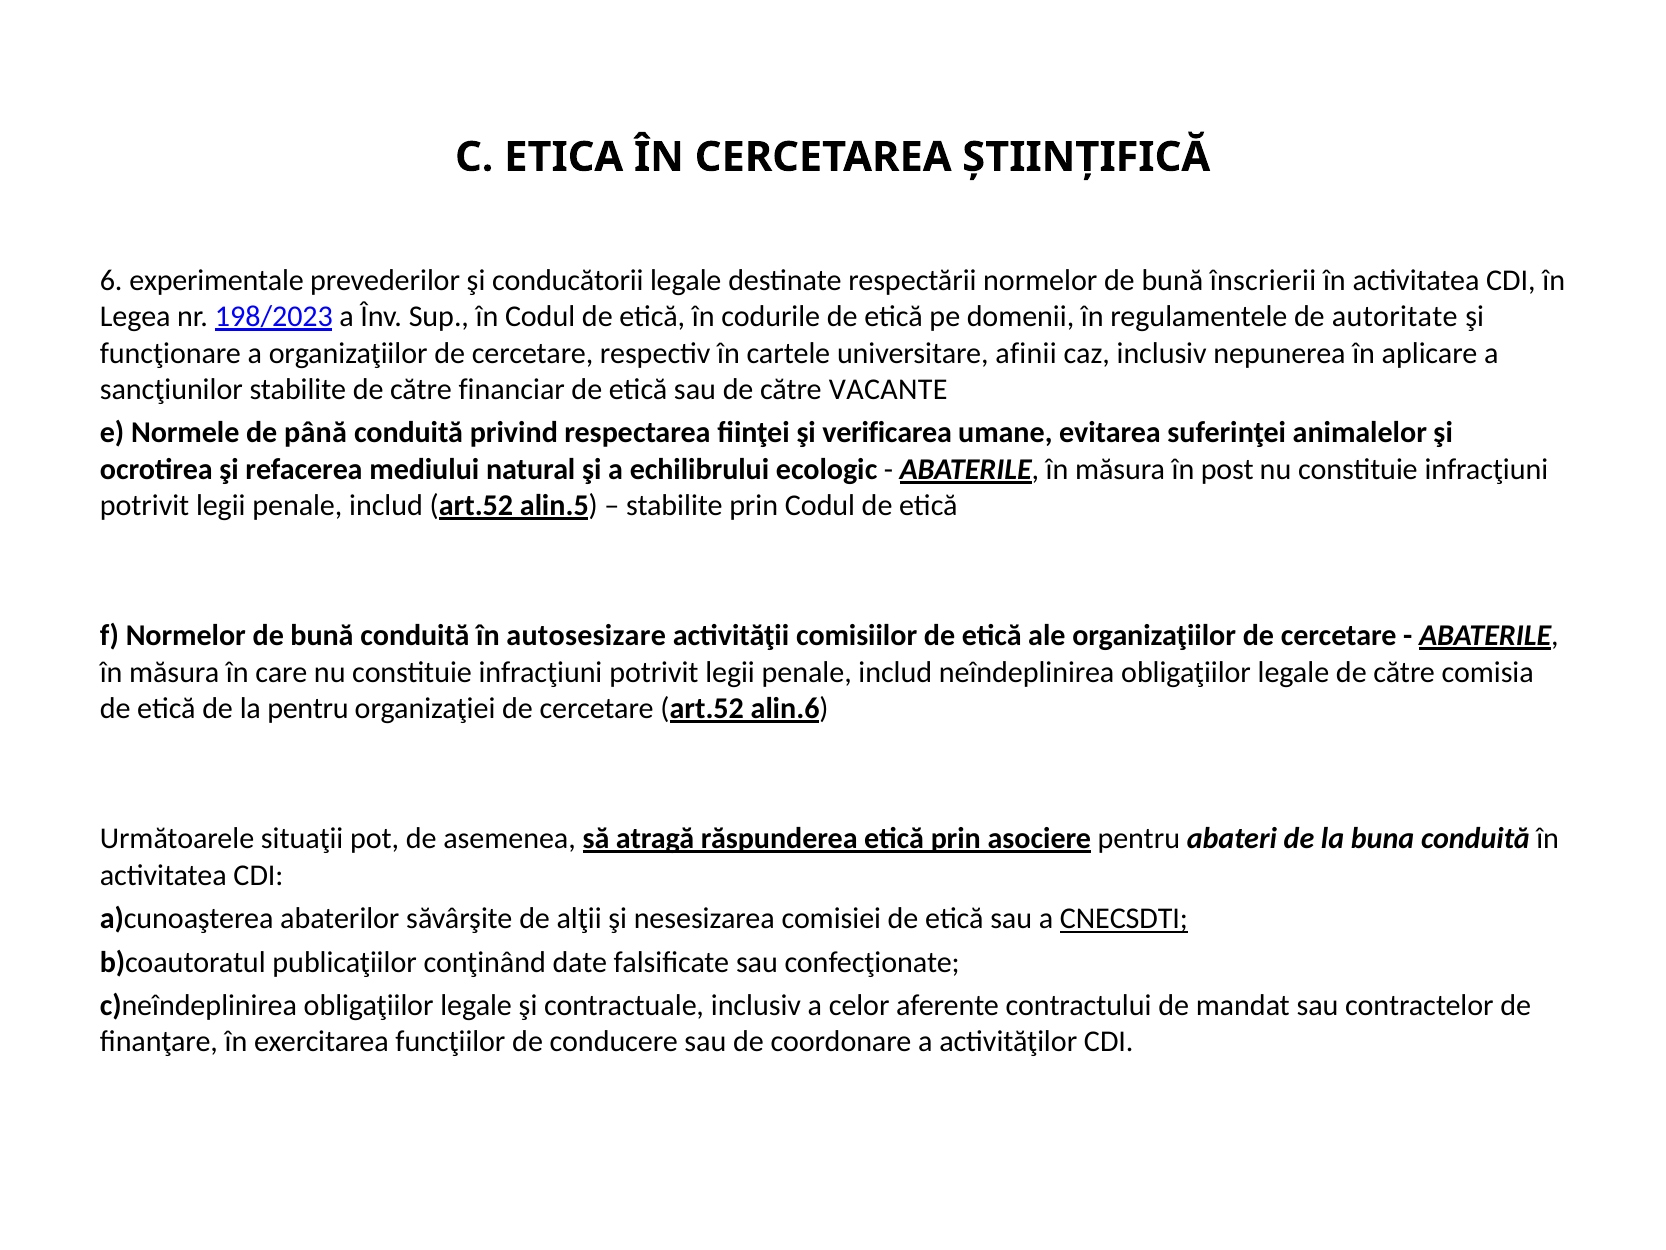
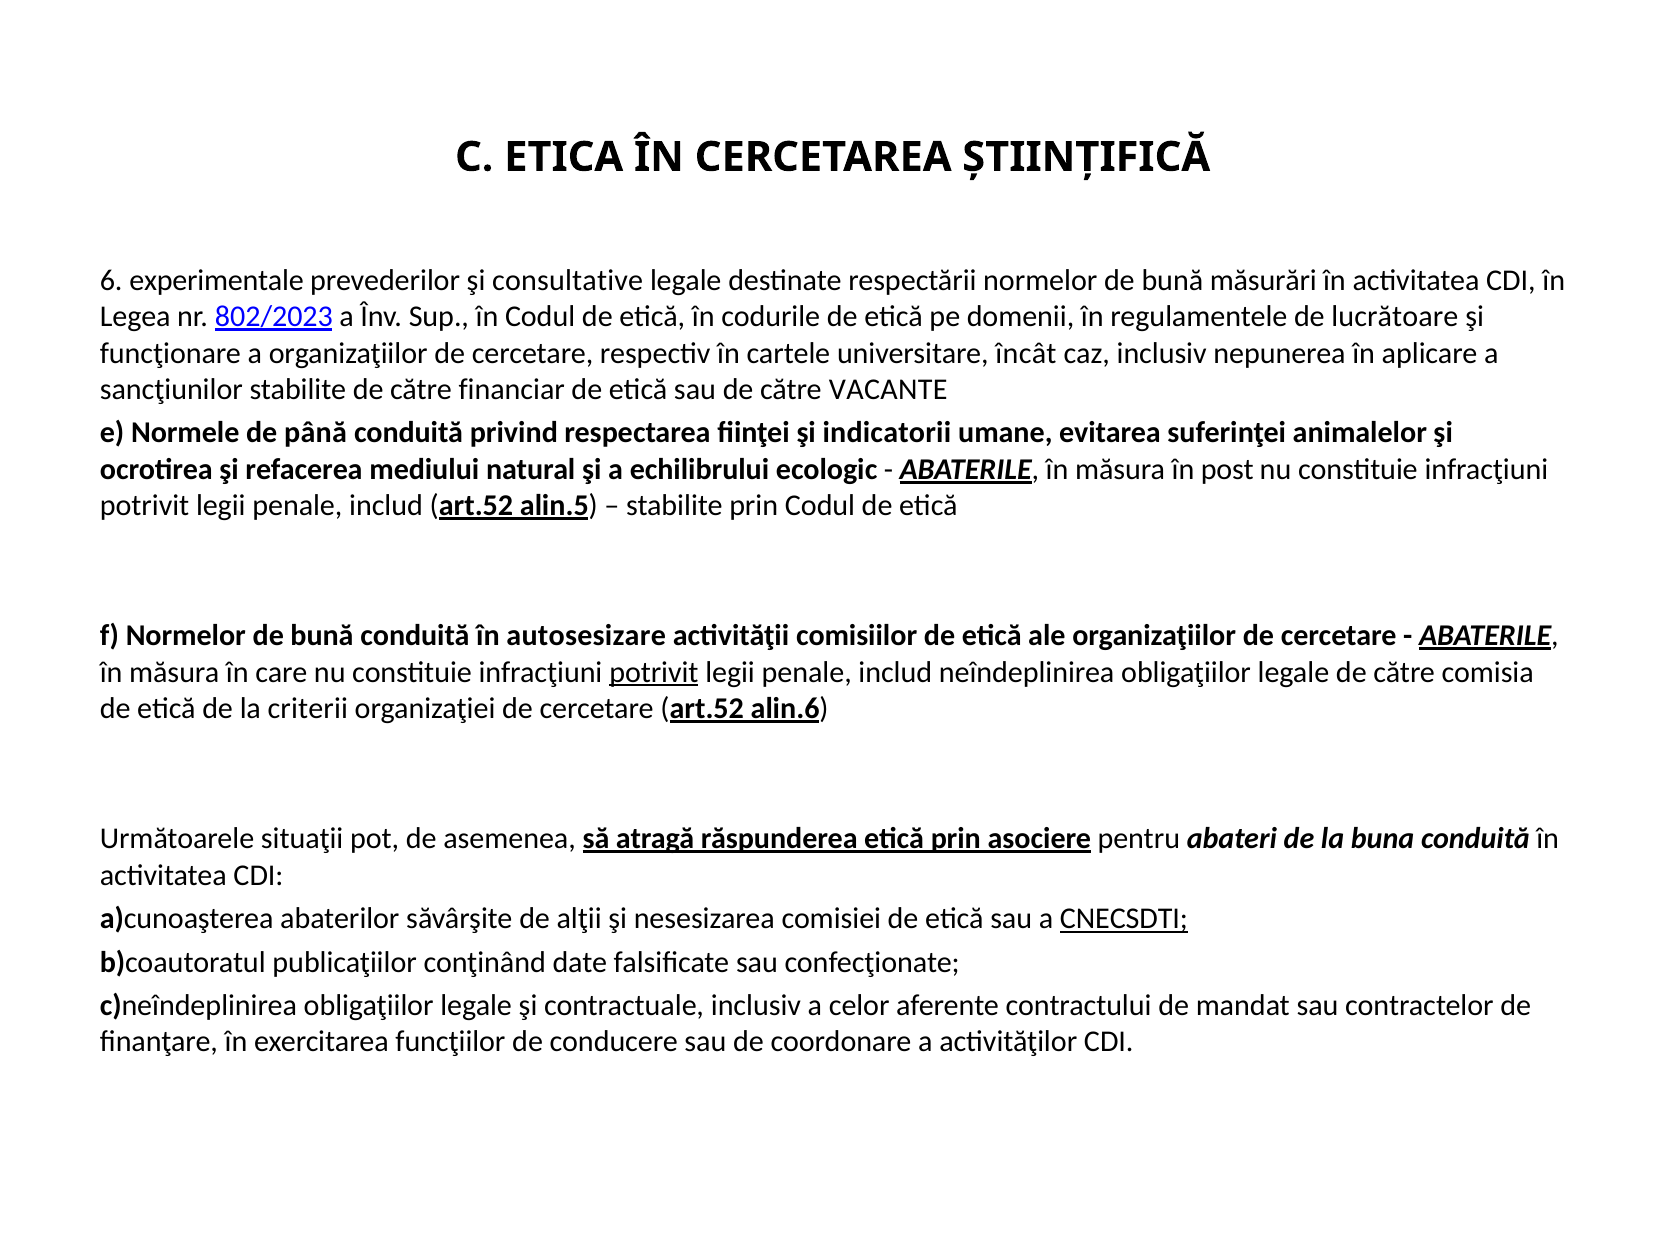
conducătorii: conducătorii -> consultative (568, 280)
înscrierii: înscrierii -> măsurări (1263, 280)
198/2023: 198/2023 -> 802/2023 (274, 316)
autoritate: autoritate -> lucrătoare (1395, 316)
afinii: afinii -> încât (1026, 353)
verificarea: verificarea -> indicatorii (887, 433)
potrivit underline: none -> present (654, 672)
la pentru: pentru -> criterii (308, 708)
